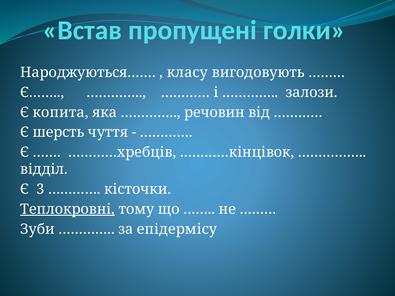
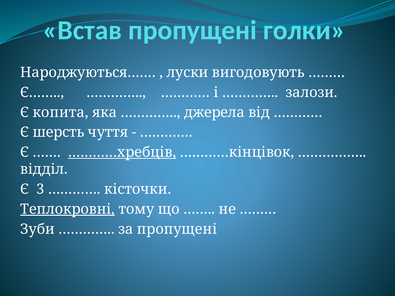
класу: класу -> луски (187, 73)
речовин: речовин -> джерела (214, 112)
…………хребців underline: none -> present (122, 152)
за епідермісу: епідермісу -> пропущені (177, 229)
